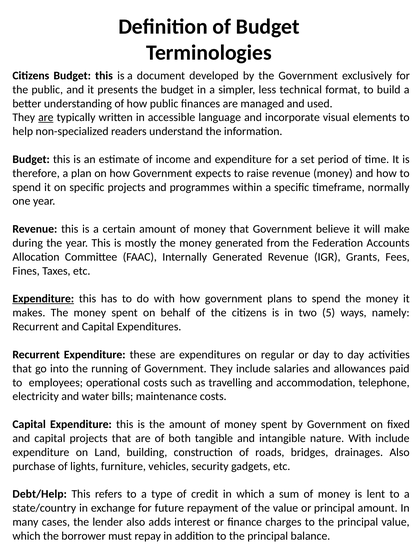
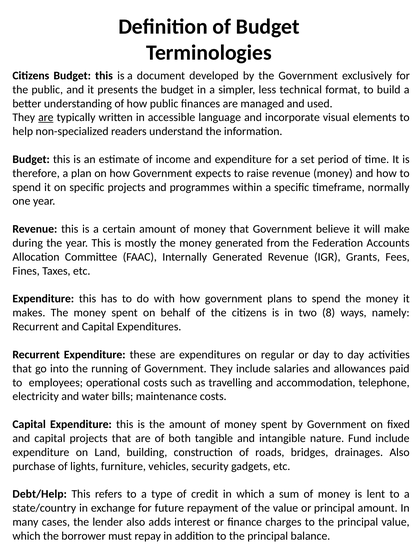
Expenditure underline: present -> none (43, 298)
5: 5 -> 8 (329, 312)
nature With: With -> Fund (360, 438)
